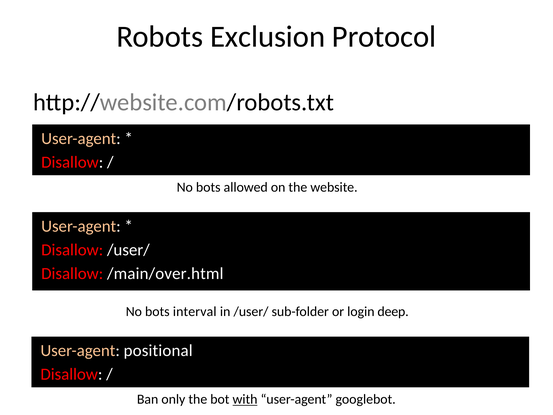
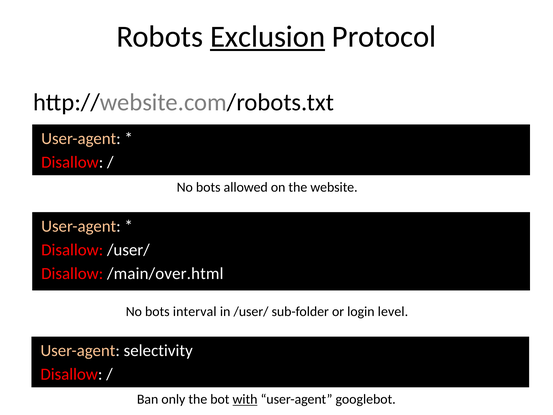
Exclusion underline: none -> present (268, 37)
deep: deep -> level (393, 311)
positional: positional -> selectivity (158, 350)
